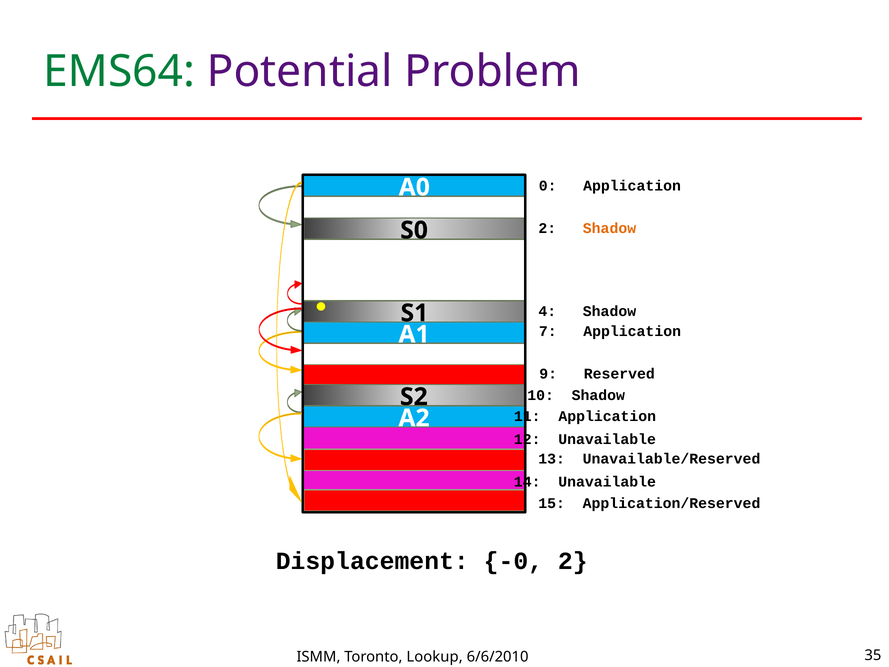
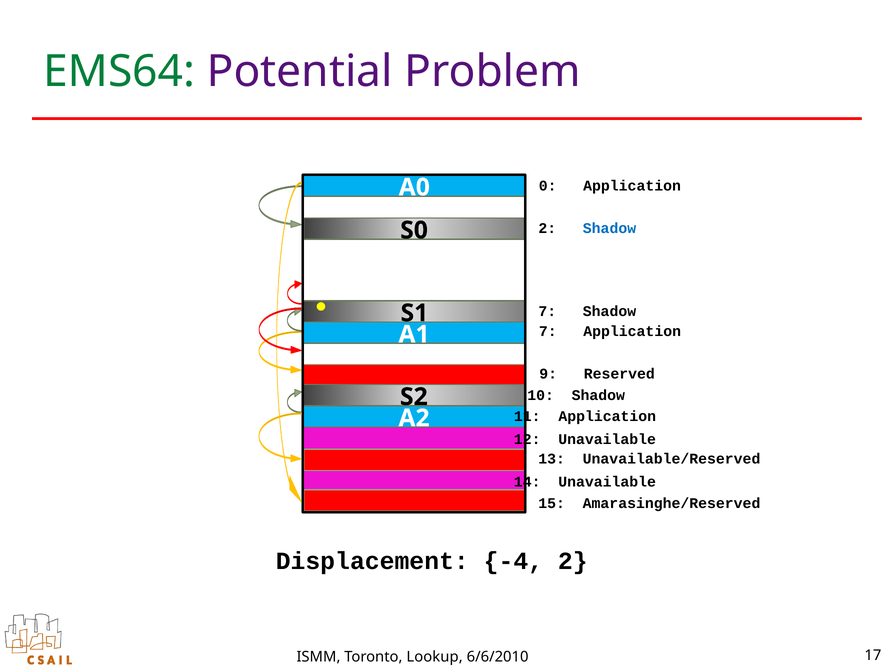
Shadow colour: orange -> blue (610, 228)
4: 4 -> 7 (547, 311)
Application/Reserved: Application/Reserved -> Amarasinghe/Reserved (672, 503)
-0: -0 -> -4 (513, 561)
35: 35 -> 17 (873, 655)
